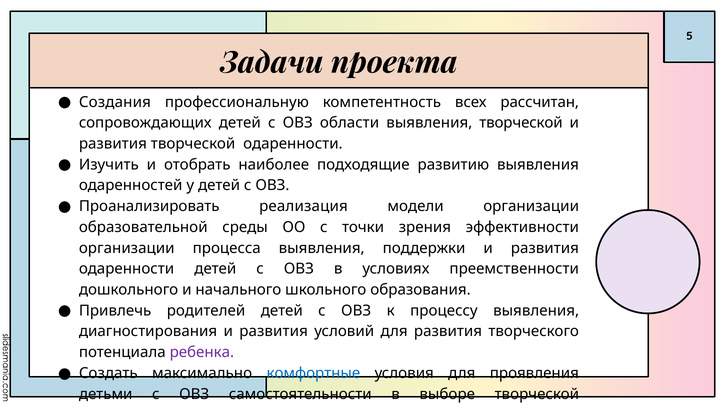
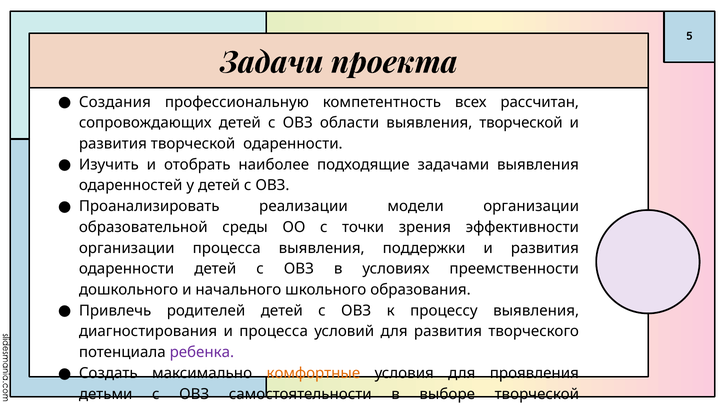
развитию: развитию -> задачами (453, 165)
реализация: реализация -> реализации (303, 206)
диагностирования и развития: развития -> процесса (274, 331)
комфортные colour: blue -> orange (313, 373)
